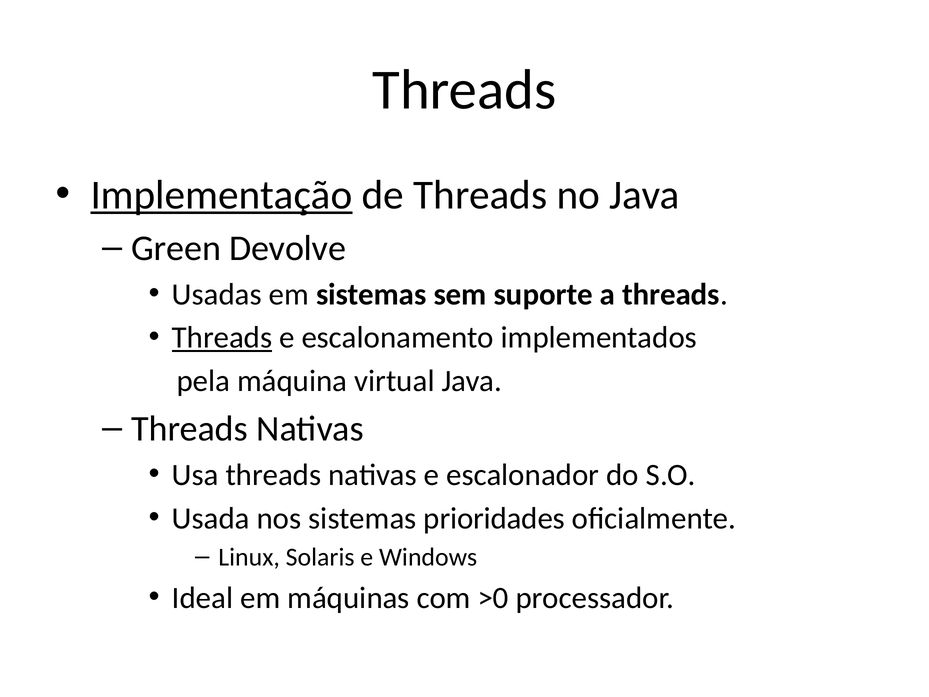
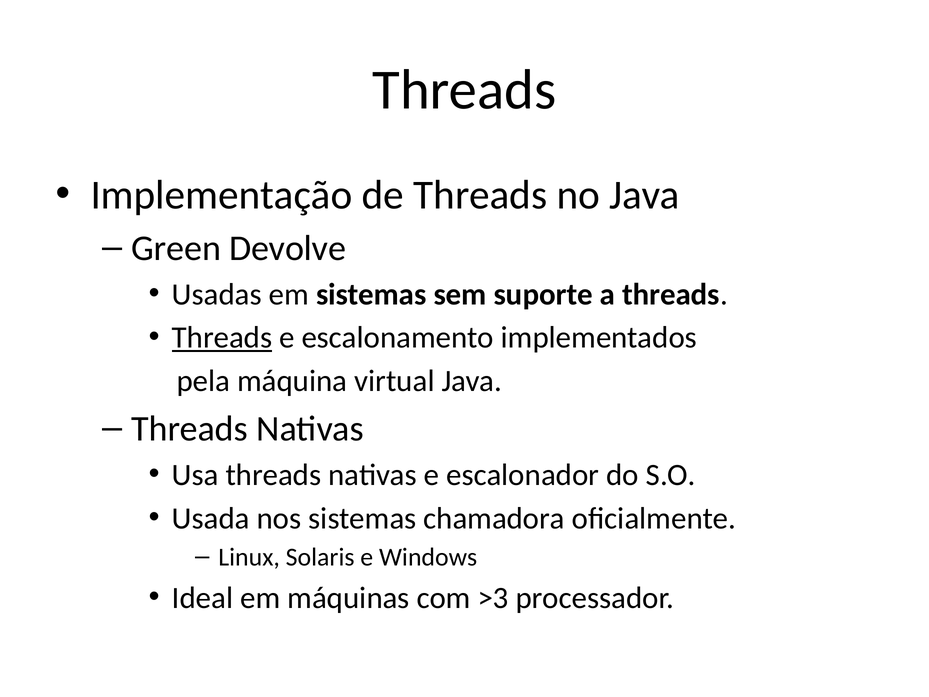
Implementação underline: present -> none (222, 195)
prioridades: prioridades -> chamadora (494, 518)
>0: >0 -> >3 (493, 598)
